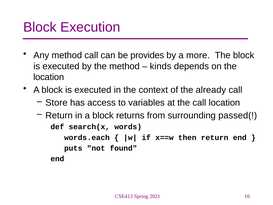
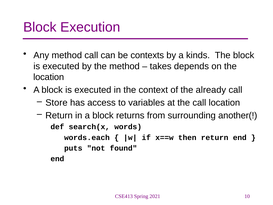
provides: provides -> contexts (147, 55)
more: more -> kinds (198, 55)
kinds: kinds -> takes (161, 66)
passed(: passed( -> another( (238, 115)
